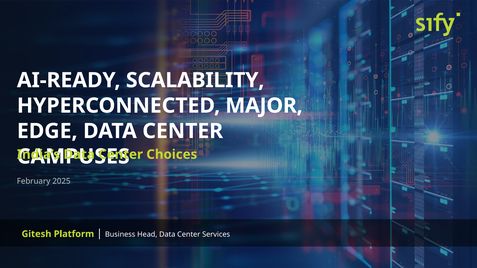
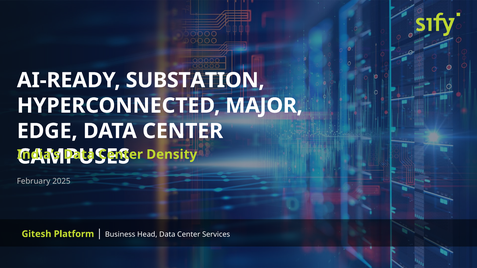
SCALABILITY: SCALABILITY -> SUBSTATION (195, 80)
Choices: Choices -> Density (172, 155)
